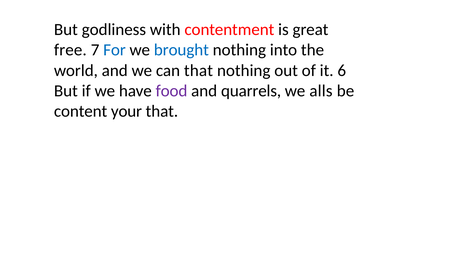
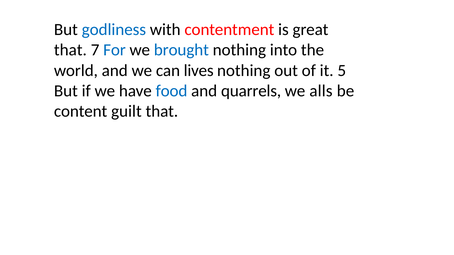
godliness colour: black -> blue (114, 30)
free: free -> that (70, 50)
can that: that -> lives (199, 71)
6: 6 -> 5 (342, 71)
food colour: purple -> blue (171, 91)
your: your -> guilt (126, 111)
